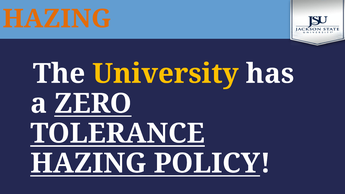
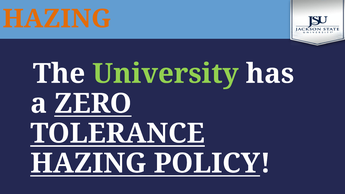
University colour: yellow -> light green (165, 74)
